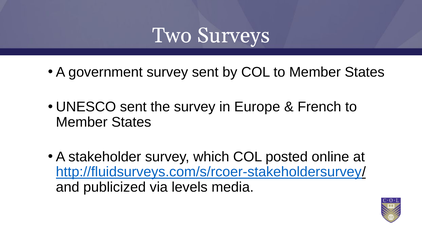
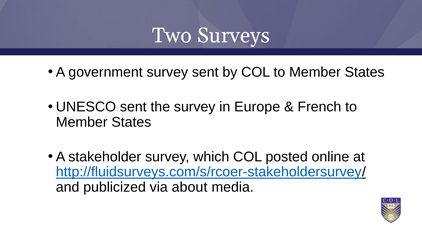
levels: levels -> about (190, 187)
